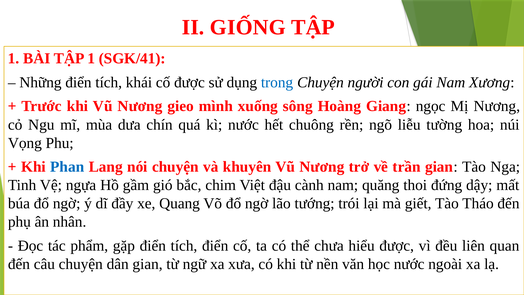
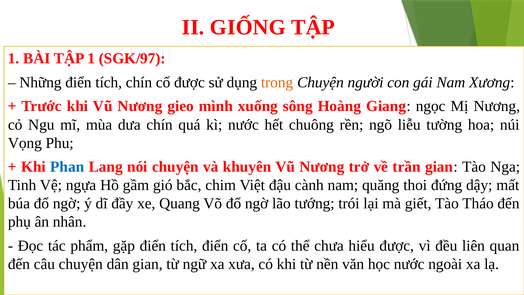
SGK/41: SGK/41 -> SGK/97 (132, 59)
tích khái: khái -> chín (139, 82)
trong colour: blue -> orange (277, 82)
